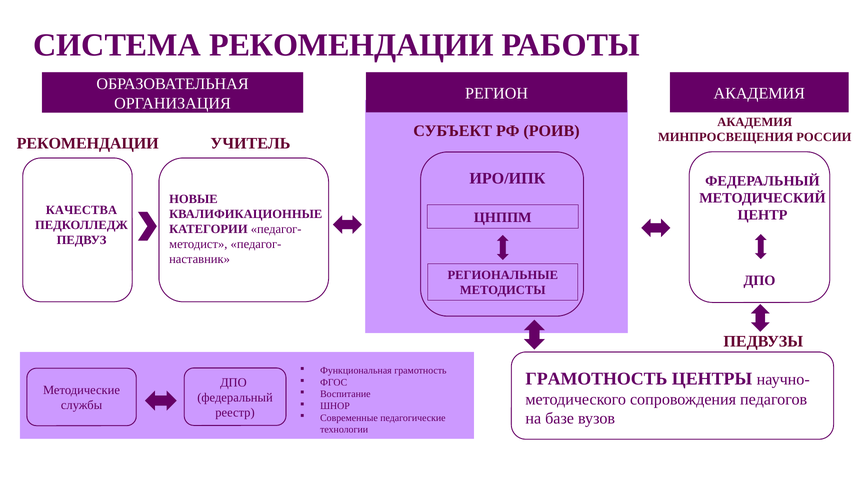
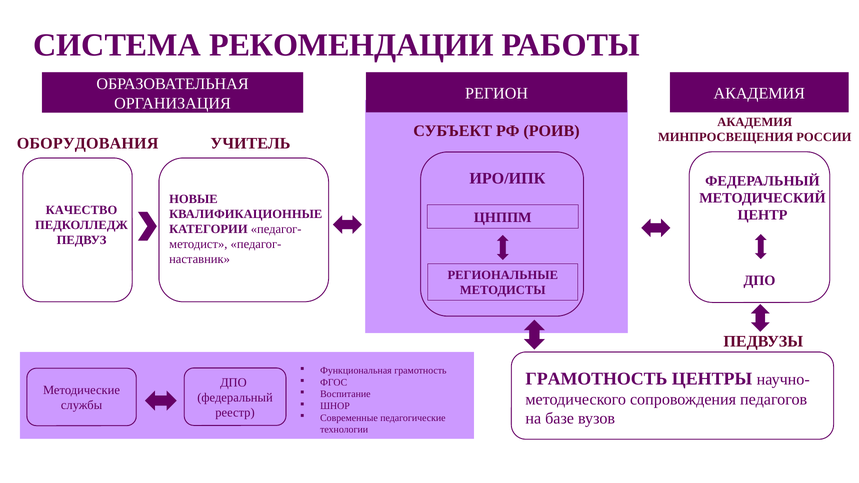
РЕКОМЕНДАЦИИ: РЕКОМЕНДАЦИИ -> ОБОРУДОВАНИЯ (88, 143)
КАЧЕСТВА: КАЧЕСТВА -> КАЧЕСТВО (81, 210)
